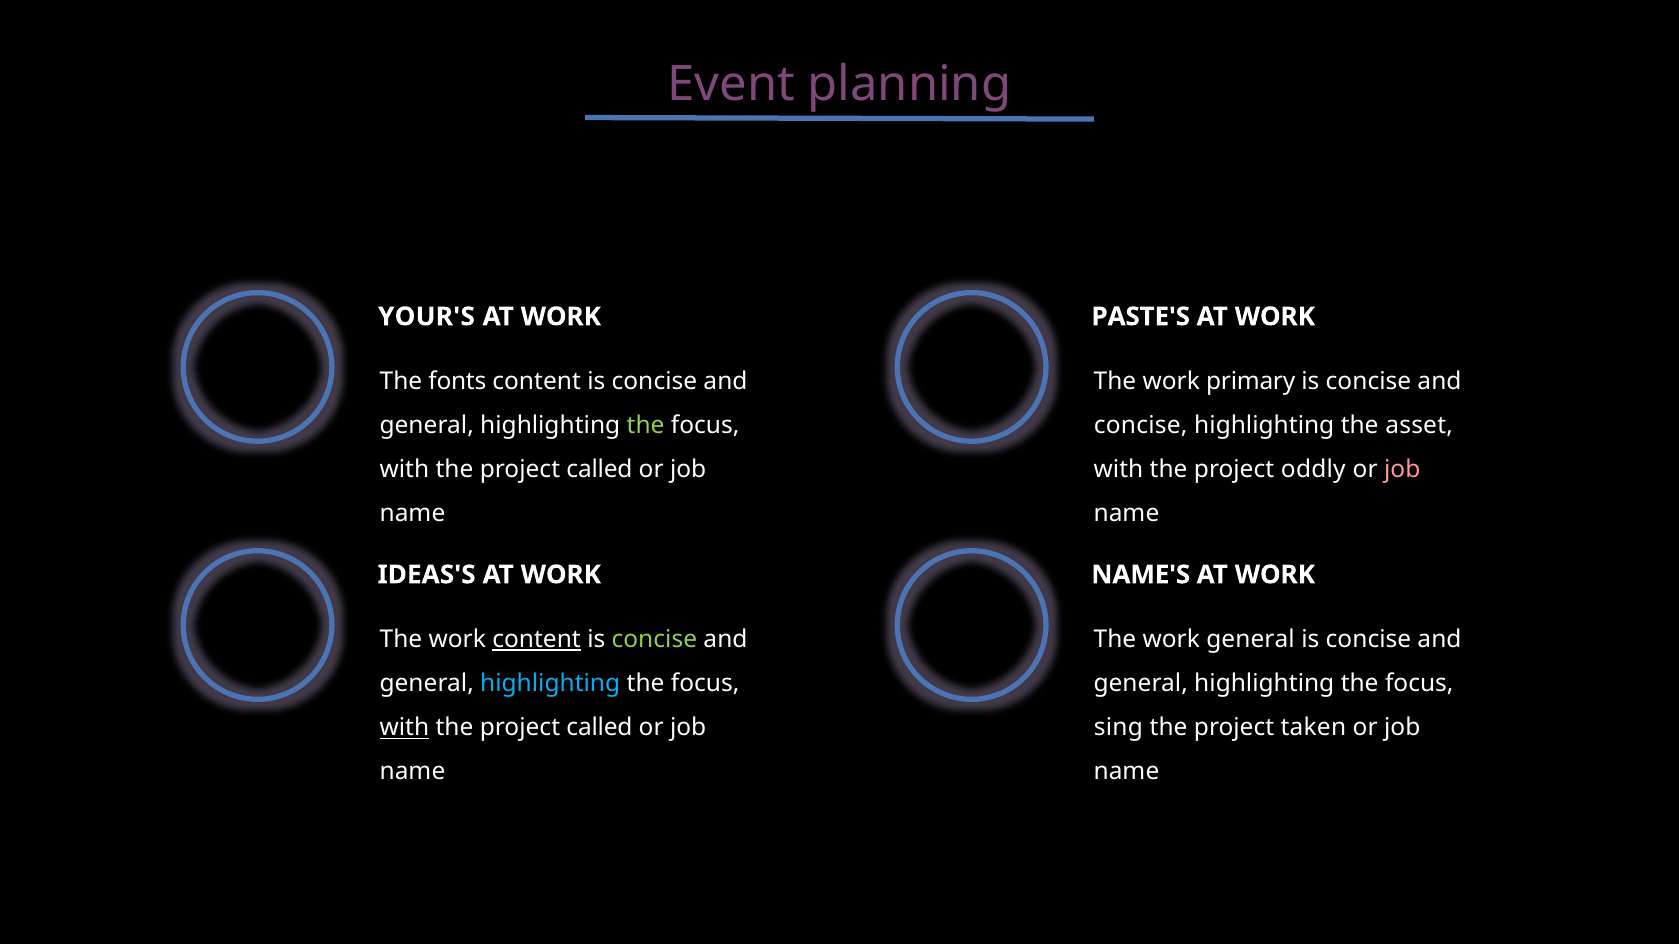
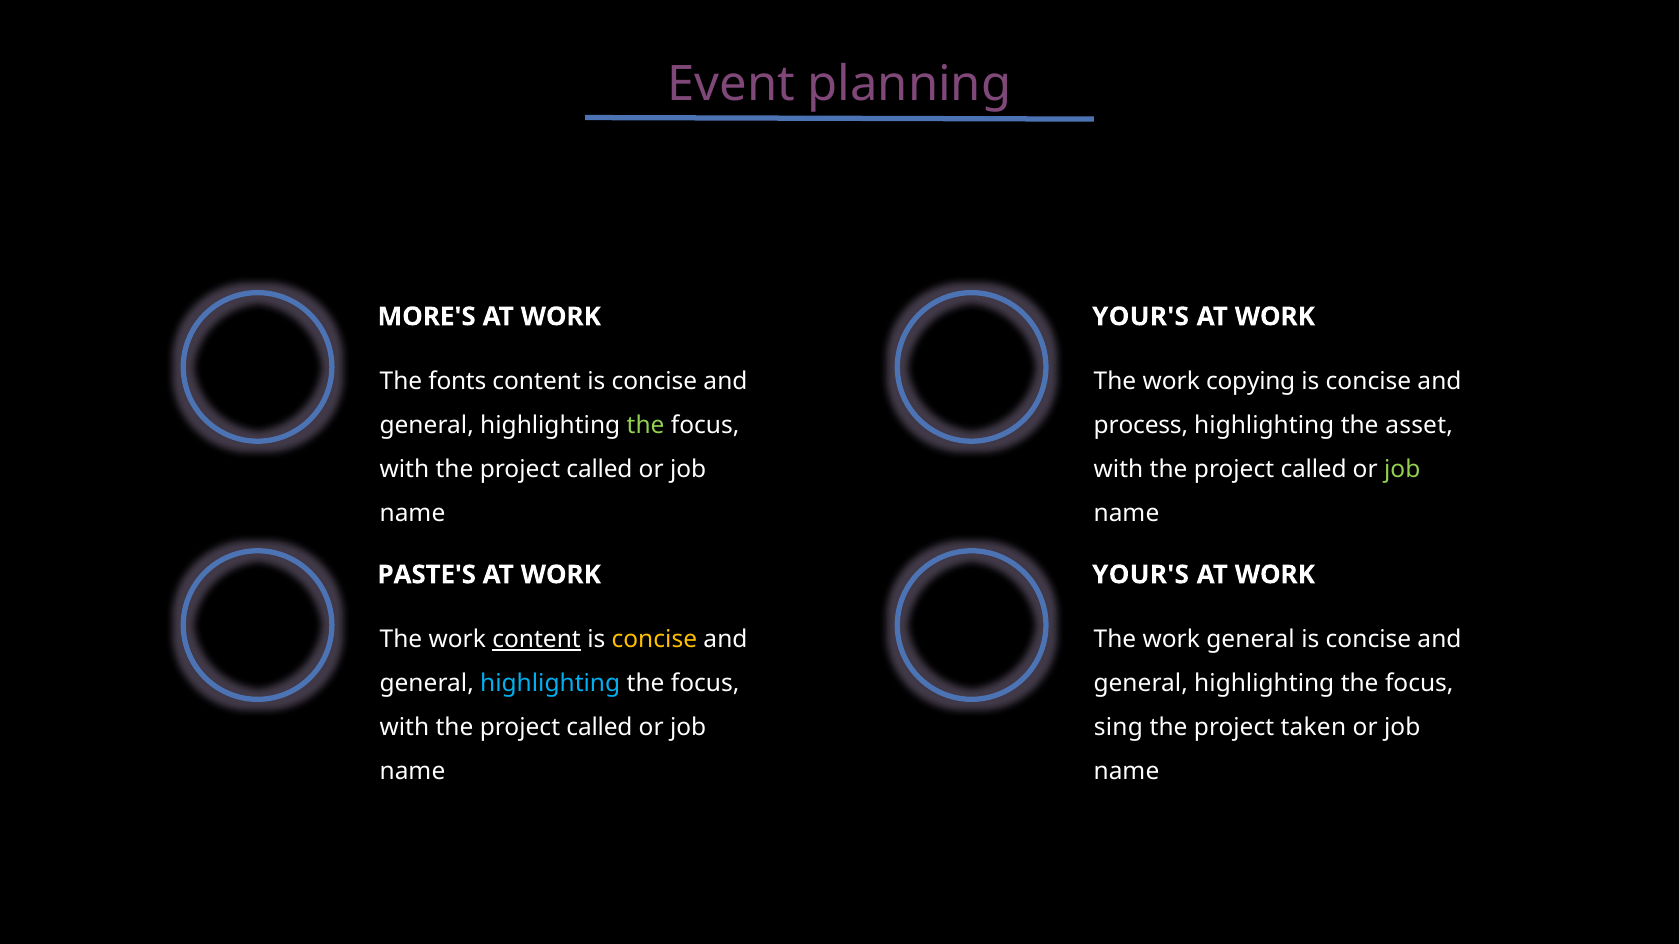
YOUR'S: YOUR'S -> MORE'S (427, 317)
PASTE'S: PASTE'S -> YOUR'S (1141, 317)
primary: primary -> copying (1251, 382)
concise: concise -> process (1141, 426)
oddly: oddly -> called (1314, 470)
job colour: pink -> light green (1402, 470)
IDEAS'S: IDEAS'S -> PASTE'S (427, 575)
NAME'S: NAME'S -> YOUR'S (1141, 575)
concise colour: light green -> yellow (654, 640)
with underline: present -> none (404, 728)
